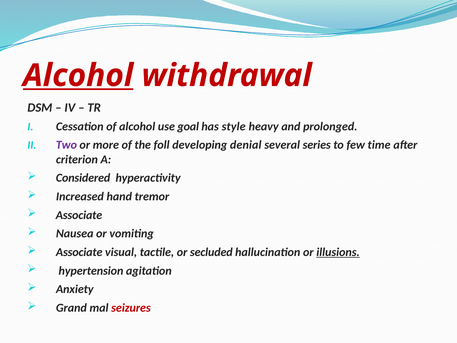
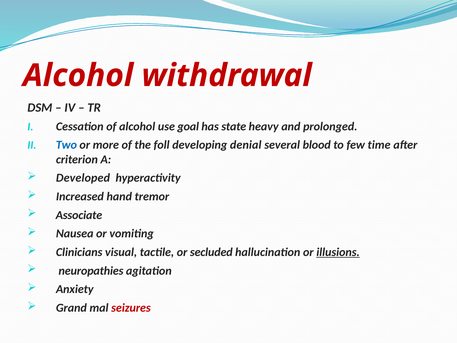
Alcohol underline: present -> none (78, 75)
style: style -> state (234, 126)
Two colour: purple -> blue (66, 145)
series: series -> blood (317, 145)
Considered: Considered -> Developed (83, 178)
Associate: Associate -> Clinicians (79, 252)
hypertension: hypertension -> neuropathies (91, 271)
